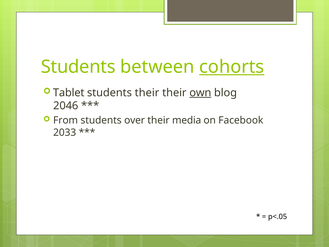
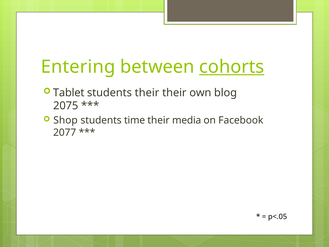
Students: Students -> Entering (78, 67)
own underline: present -> none (200, 93)
2046: 2046 -> 2075 (66, 106)
From: From -> Shop (66, 120)
over: over -> time (135, 120)
2033: 2033 -> 2077 (65, 132)
